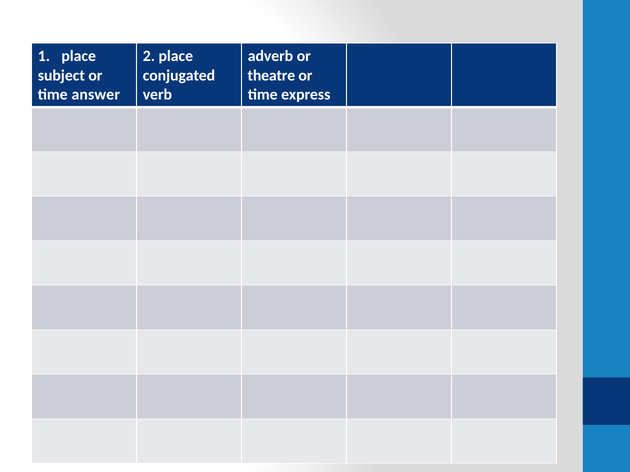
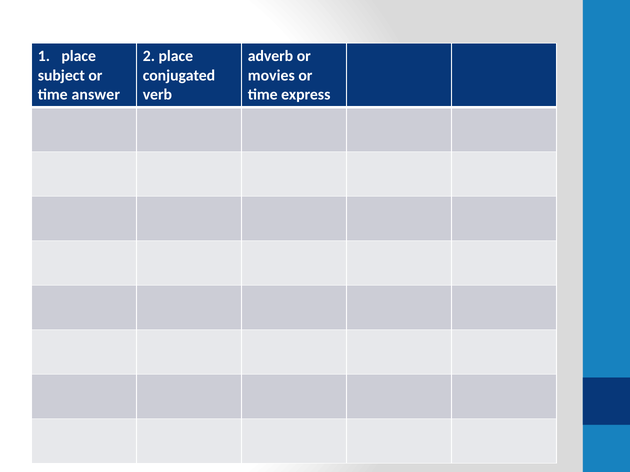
theatre: theatre -> movies (271, 75)
